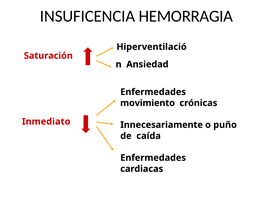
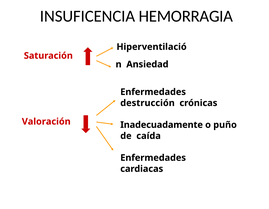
movimiento: movimiento -> destrucción (147, 103)
Inmediato: Inmediato -> Valoración (46, 121)
Innecesariamente: Innecesariamente -> Inadecuadamente (162, 124)
